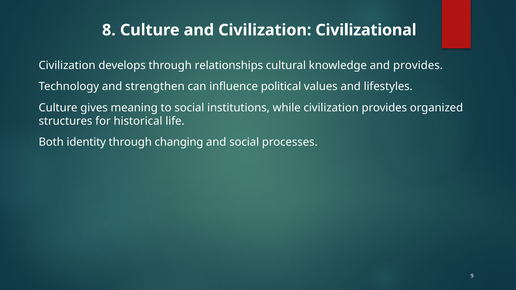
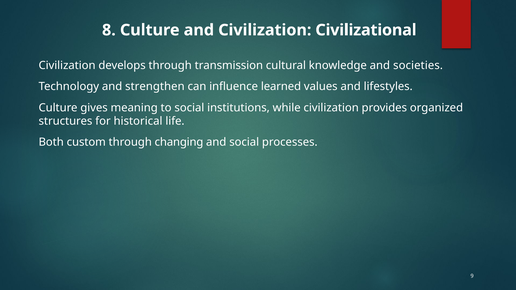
relationships: relationships -> transmission (229, 66)
and provides: provides -> societies (418, 66)
political: political -> learned (281, 87)
identity: identity -> custom (86, 142)
